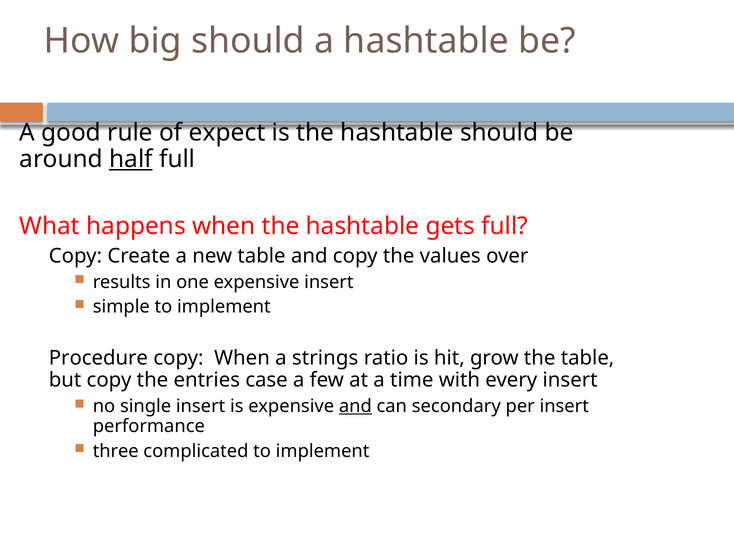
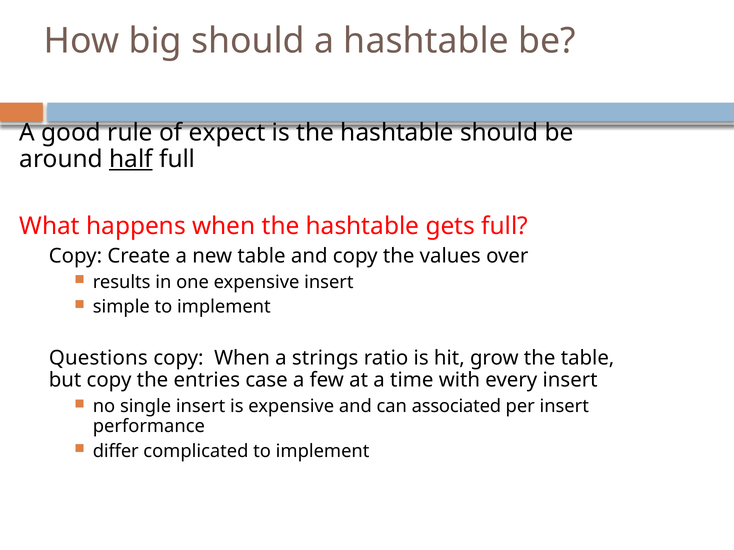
Procedure: Procedure -> Questions (98, 359)
and underline: present -> none (355, 407)
secondary: secondary -> associated (456, 407)
three: three -> differ (116, 451)
